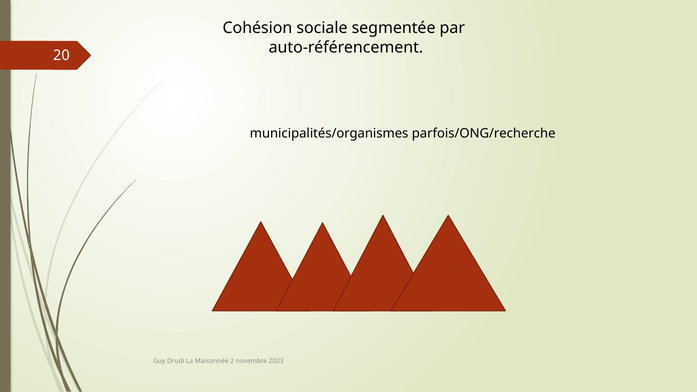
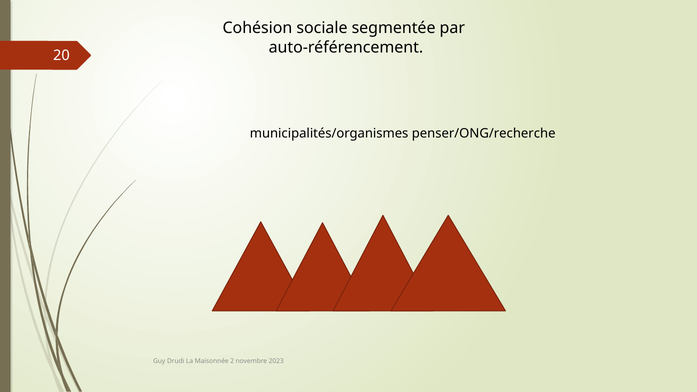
parfois/ONG/recherche: parfois/ONG/recherche -> penser/ONG/recherche (484, 133)
